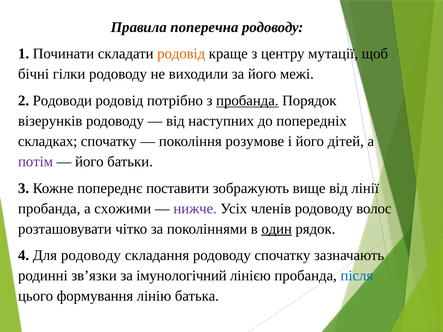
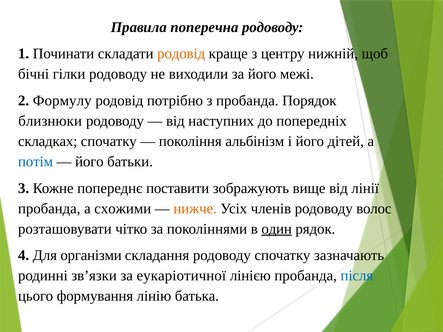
мутації: мутації -> нижній (333, 54)
Родоводи: Родоводи -> Формулу (62, 101)
пробанда underline: present -> none (247, 101)
візерунків: візерунків -> близнюки (50, 121)
розумове: розумове -> альбінізм (255, 141)
потім colour: purple -> blue (36, 162)
нижче colour: purple -> orange (195, 209)
Для родоводу: родоводу -> організми (91, 256)
імунологічний: імунологічний -> еукаріотичної (181, 276)
